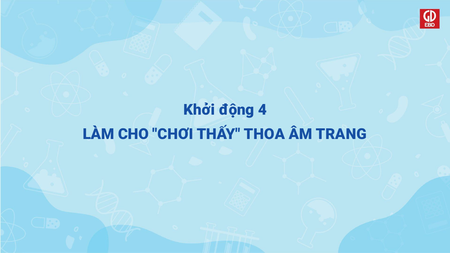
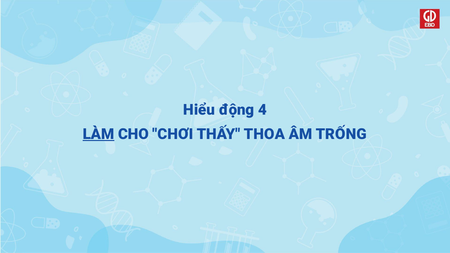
Khởi: Khởi -> Hiểu (199, 110)
LÀM underline: none -> present (98, 134)
TRANG: TRANG -> TRỐNG (341, 134)
